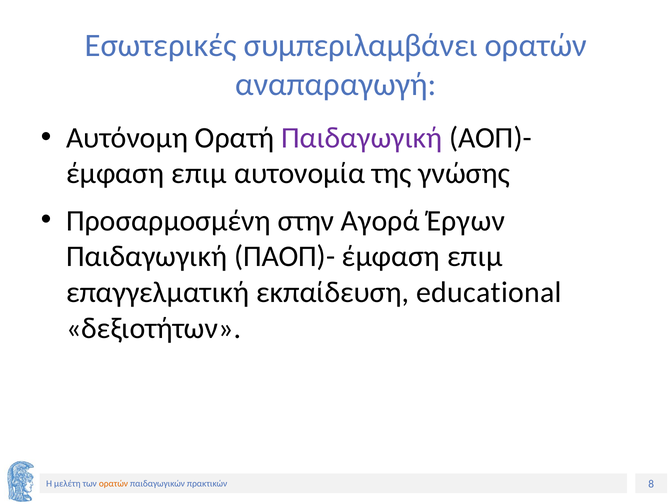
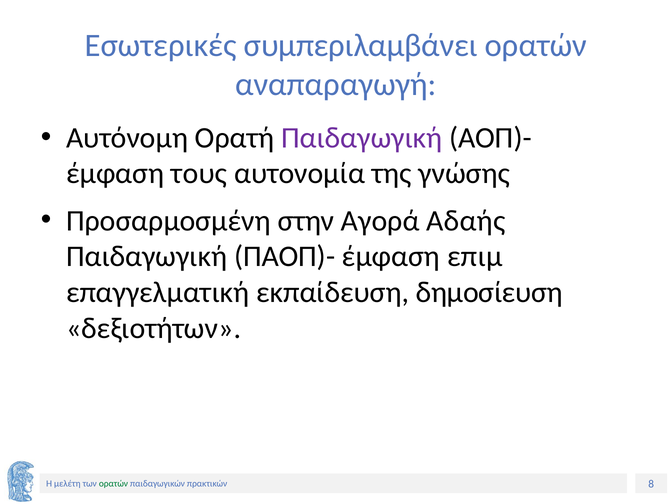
επιμ: επιμ -> τους (199, 174)
Έργων: Έργων -> Αδαής (466, 221)
educational: educational -> δημοσίευση (489, 292)
ορατών colour: orange -> green (113, 484)
